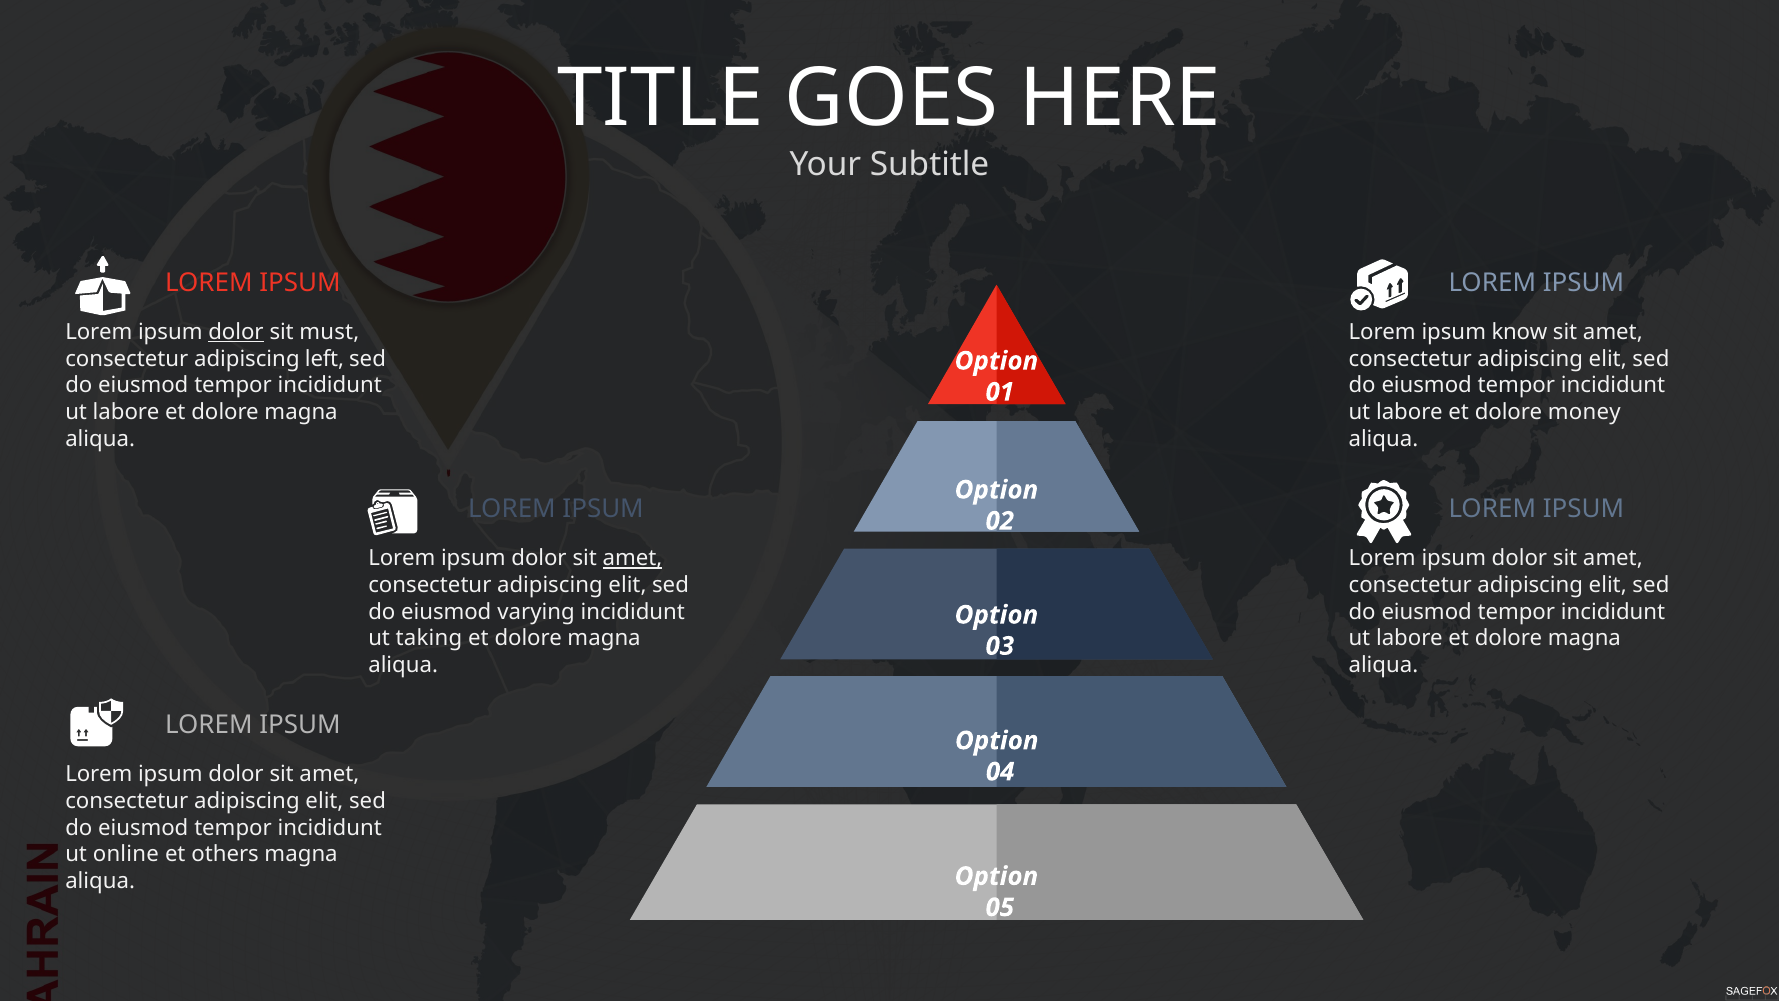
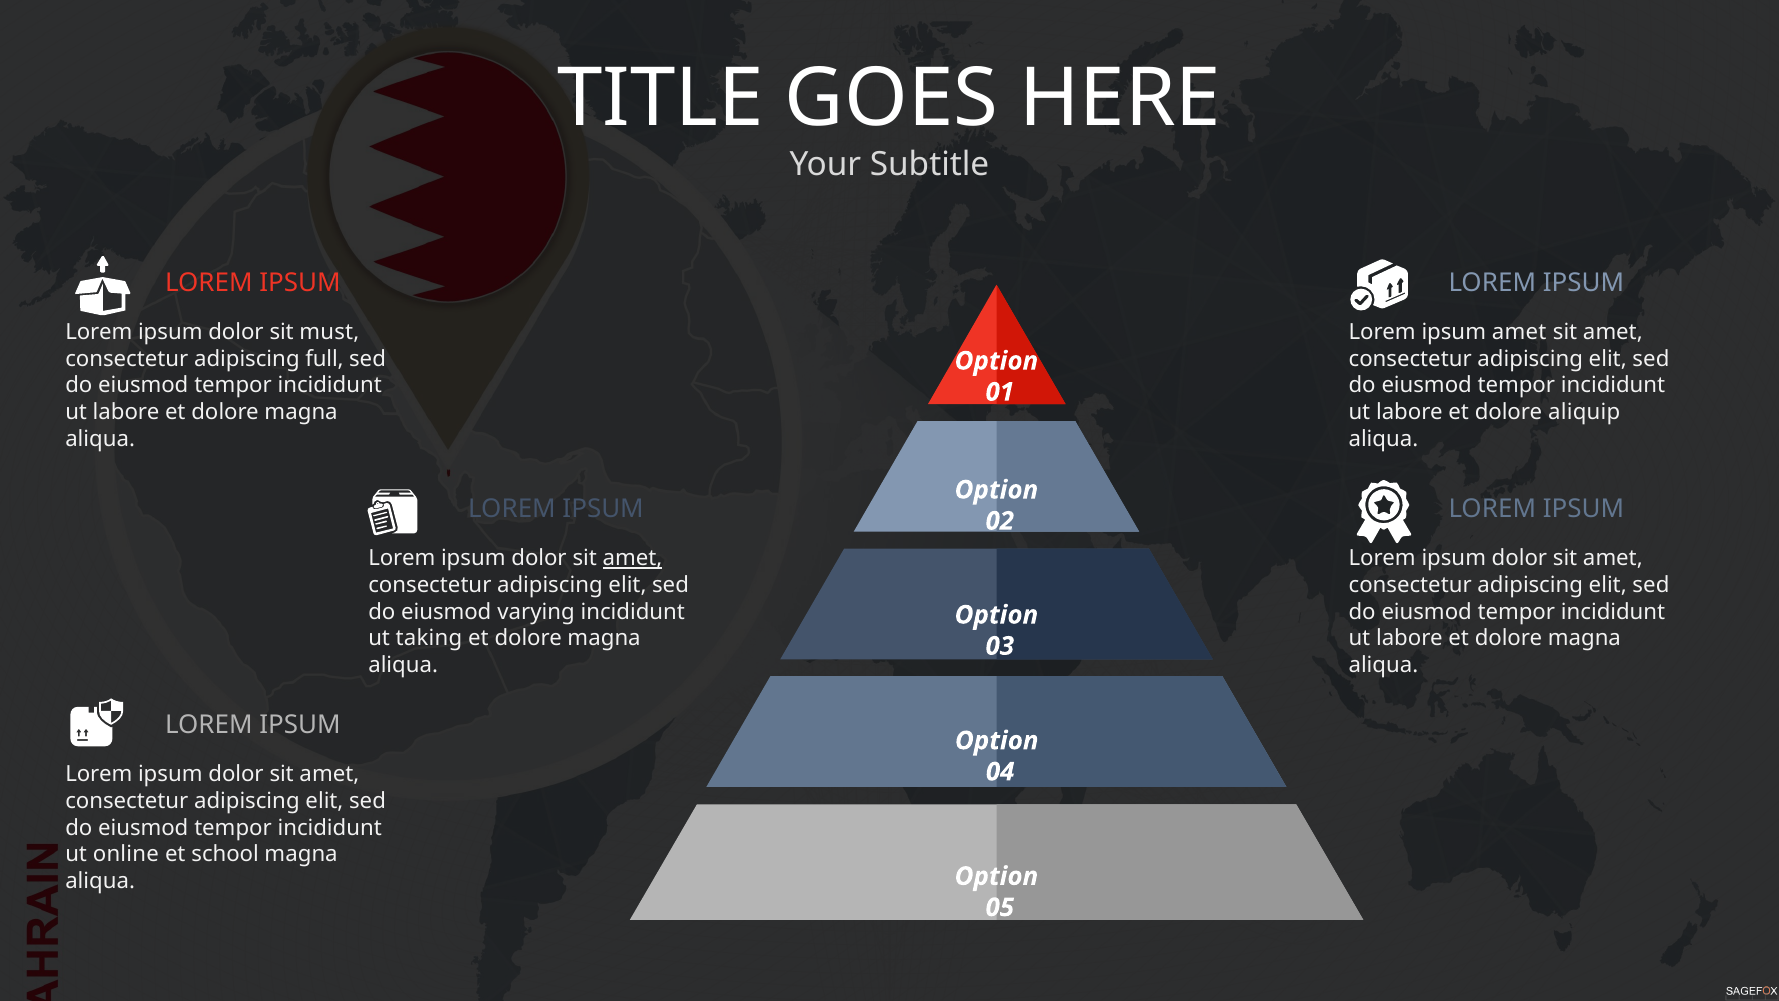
dolor underline: present -> none (236, 332)
ipsum know: know -> amet (1519, 332)
left: left -> full (324, 359)
money: money -> aliquip (1584, 412)
others: others -> school (225, 854)
